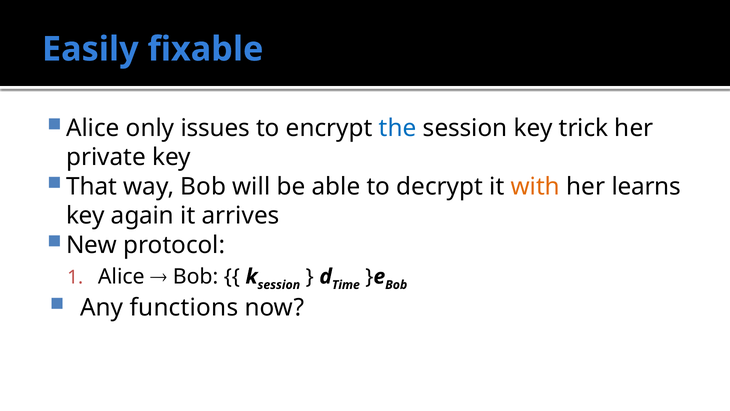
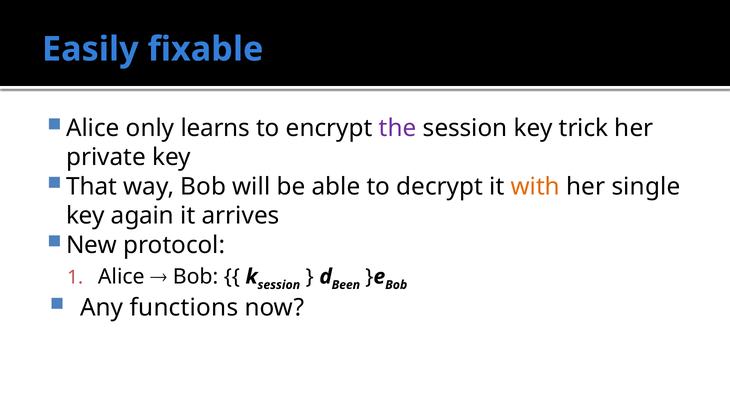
issues: issues -> learns (215, 128)
the colour: blue -> purple (398, 128)
learns: learns -> single (646, 186)
Time: Time -> Been (346, 285)
